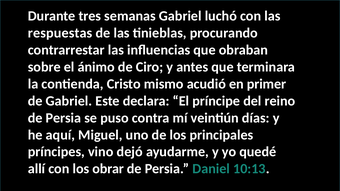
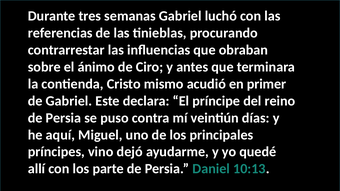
respuestas: respuestas -> referencias (60, 33)
obrar: obrar -> parte (108, 169)
